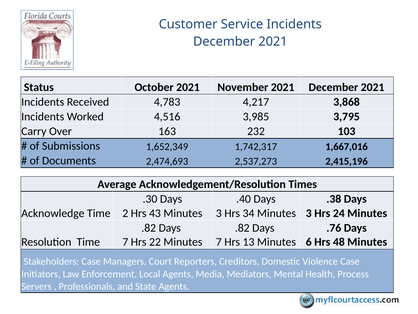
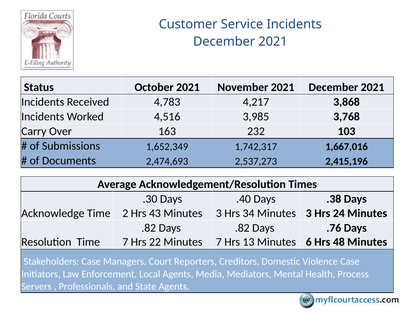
3,795: 3,795 -> 3,768 (347, 116)
